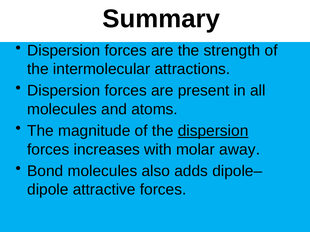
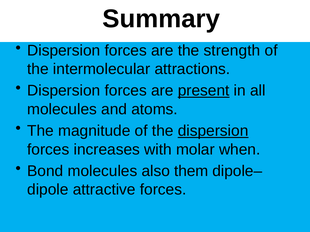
present underline: none -> present (204, 91)
away: away -> when (240, 150)
adds: adds -> them (191, 171)
